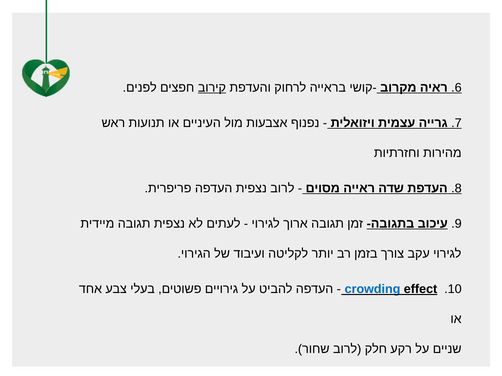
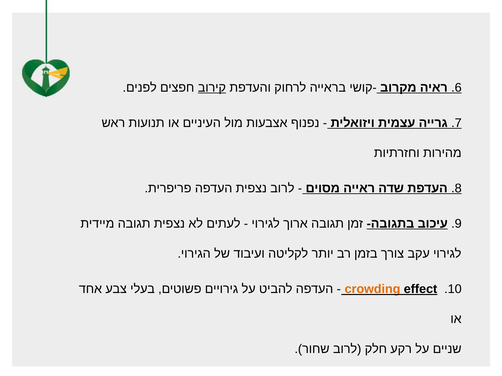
crowding colour: blue -> orange (372, 289)
